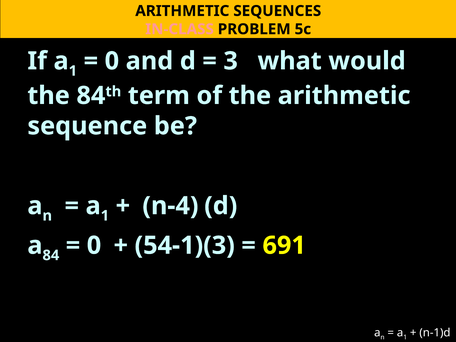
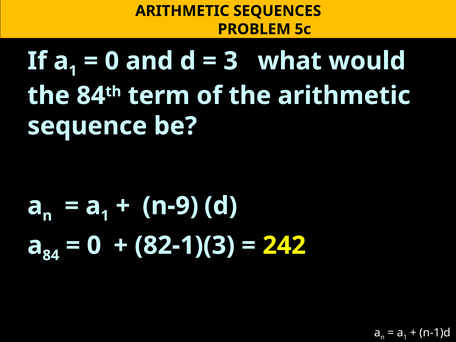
IN-CLASS colour: pink -> yellow (180, 29)
n-4: n-4 -> n-9 (170, 206)
54-1)(3: 54-1)(3 -> 82-1)(3 (185, 245)
691: 691 -> 242 (284, 245)
